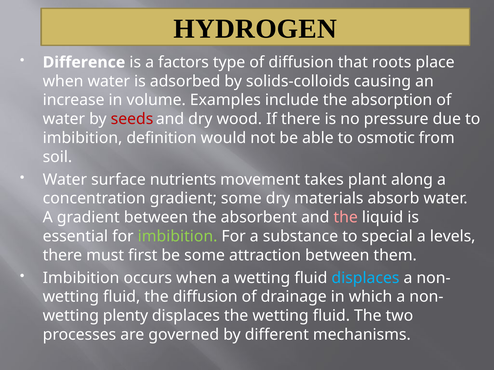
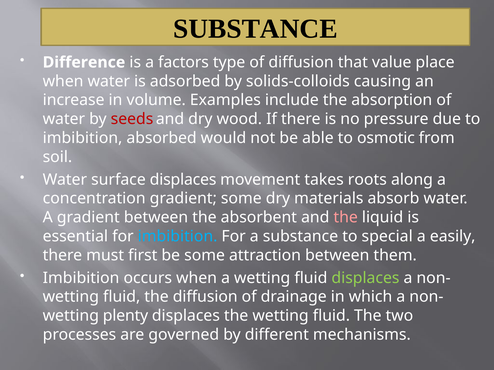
HYDROGEN: HYDROGEN -> SUBSTANCE (255, 29)
roots: roots -> value (392, 62)
definition: definition -> absorbed (162, 138)
surface nutrients: nutrients -> displaces (183, 180)
plant: plant -> roots (367, 180)
imbibition colour: light green -> light blue (178, 237)
levels: levels -> easily (453, 237)
displaces colour: light blue -> light green (365, 278)
